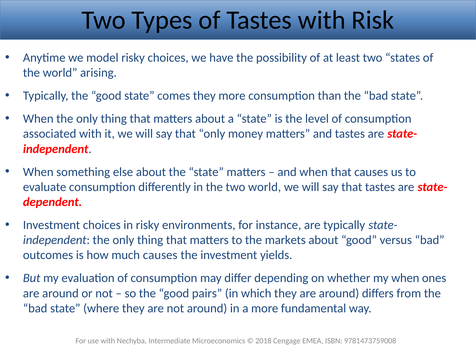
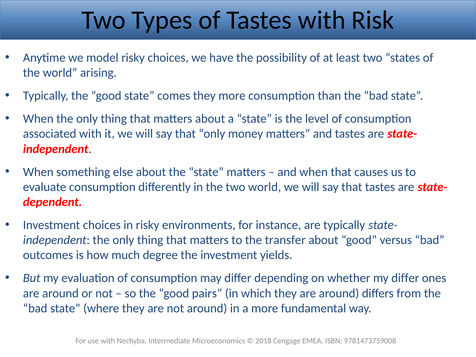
markets: markets -> transfer (285, 240)
much causes: causes -> degree (160, 255)
my when: when -> differ (405, 278)
